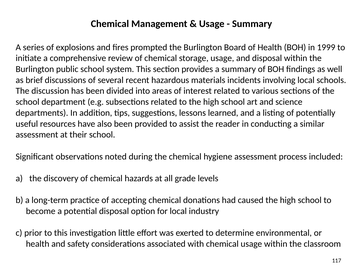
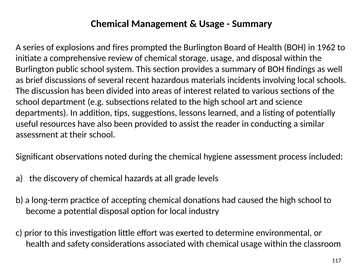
1999: 1999 -> 1962 (326, 47)
